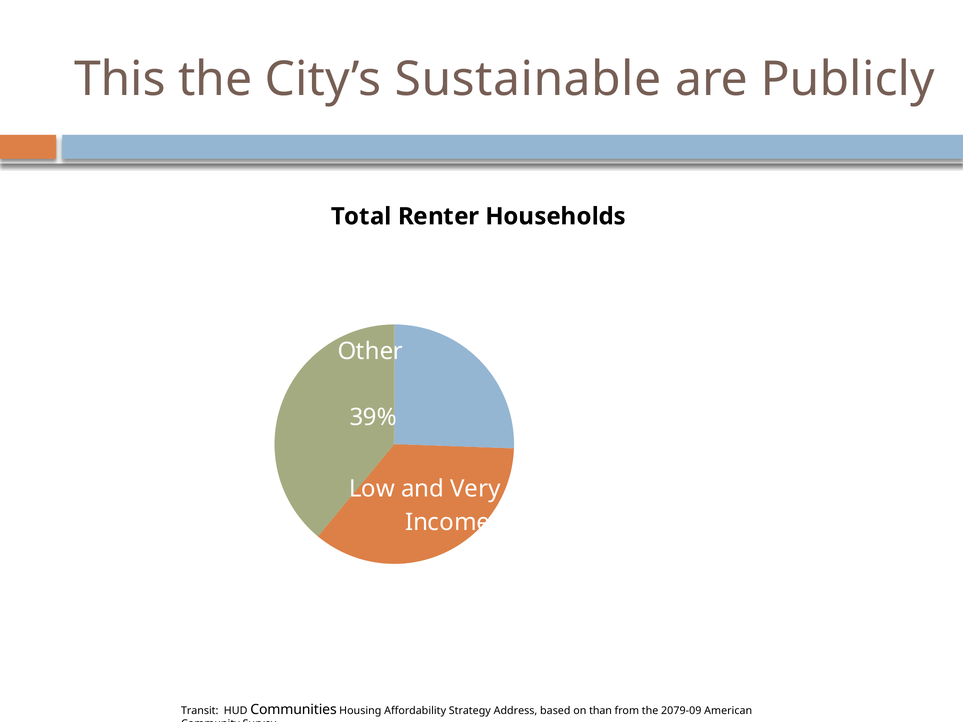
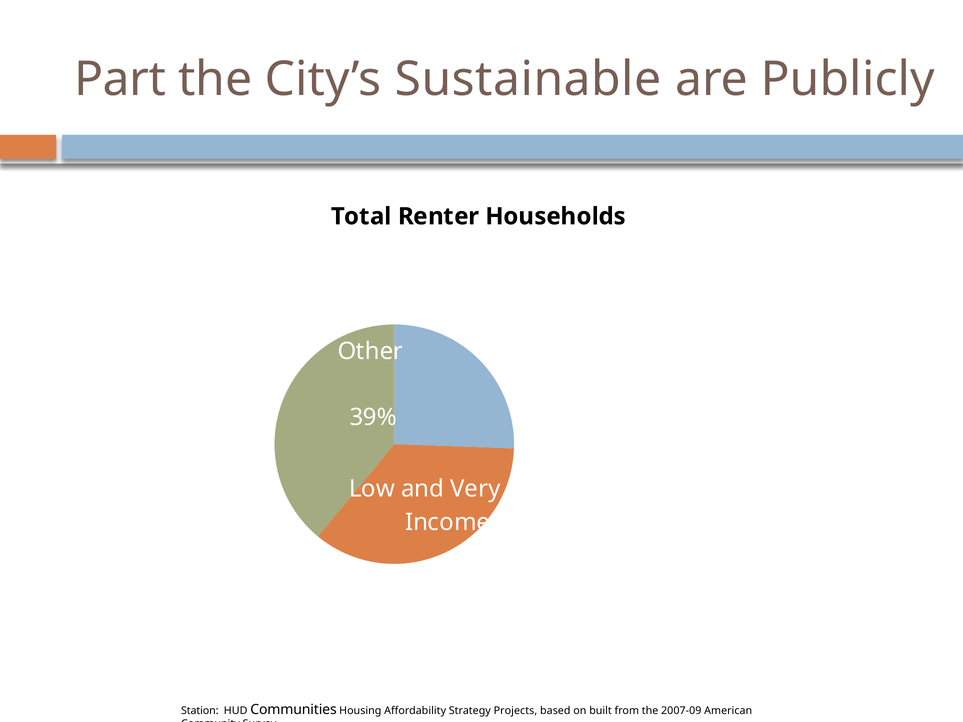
This: This -> Part (120, 80)
Transit: Transit -> Station (200, 711)
Address: Address -> Projects (515, 711)
than: than -> built (601, 711)
2079-09: 2079-09 -> 2007-09 (681, 711)
